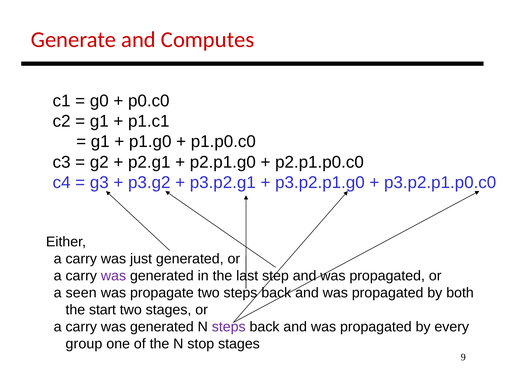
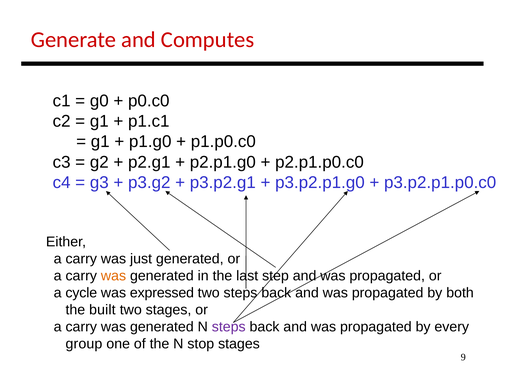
was colour: purple -> orange (113, 276)
seen: seen -> cycle (81, 293)
propagate: propagate -> expressed (162, 293)
start: start -> built (102, 310)
